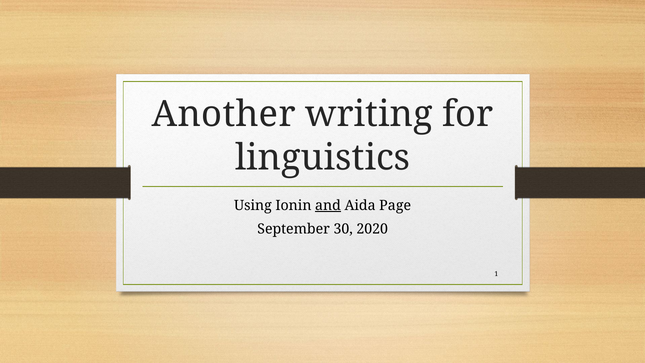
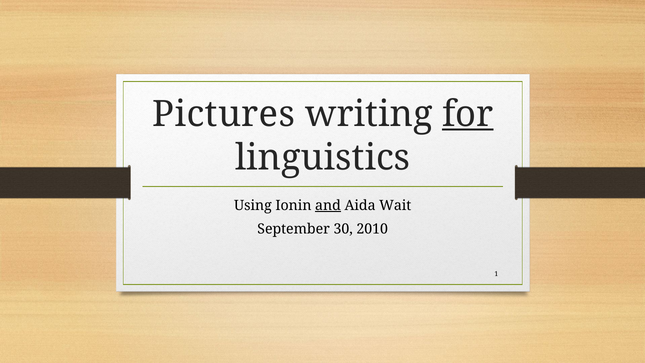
Another: Another -> Pictures (224, 114)
for underline: none -> present (468, 114)
Page: Page -> Wait (395, 205)
2020: 2020 -> 2010 (372, 229)
